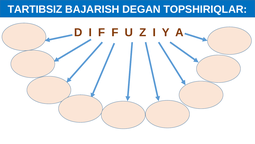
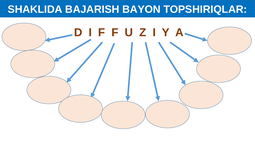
TARTIBSIZ: TARTIBSIZ -> SHAKLIDA (35, 9)
DEGAN: DEGAN -> BAYON (141, 9)
